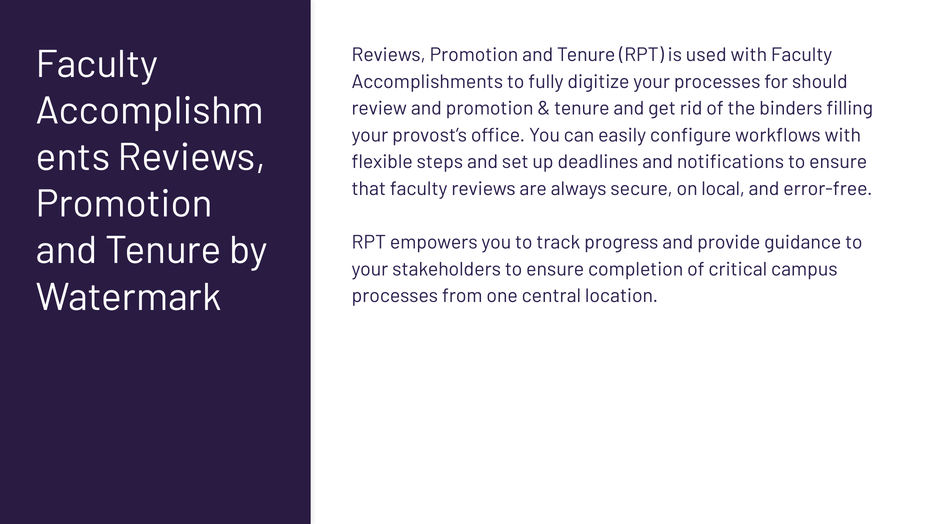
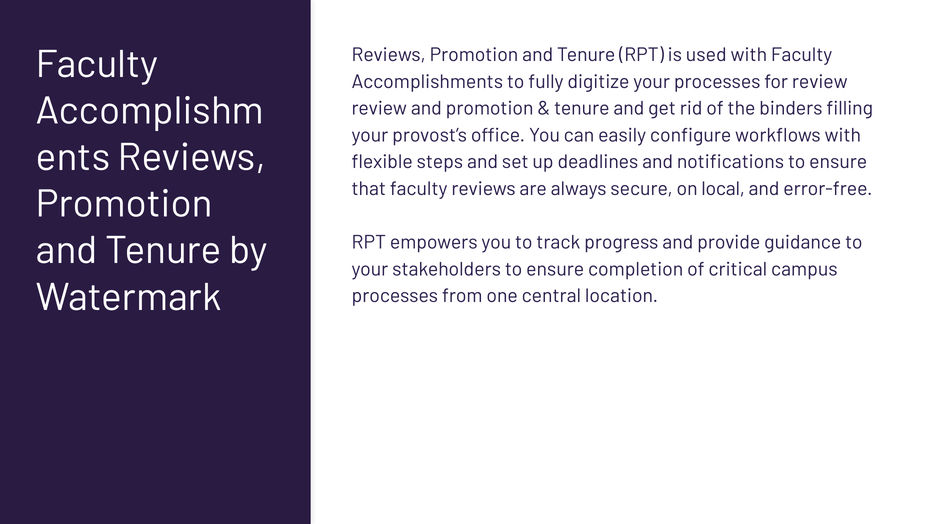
for should: should -> review (820, 82)
